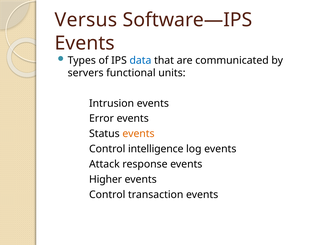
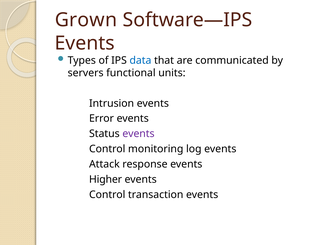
Versus: Versus -> Grown (86, 20)
events colour: orange -> purple (138, 134)
intelligence: intelligence -> monitoring (156, 149)
